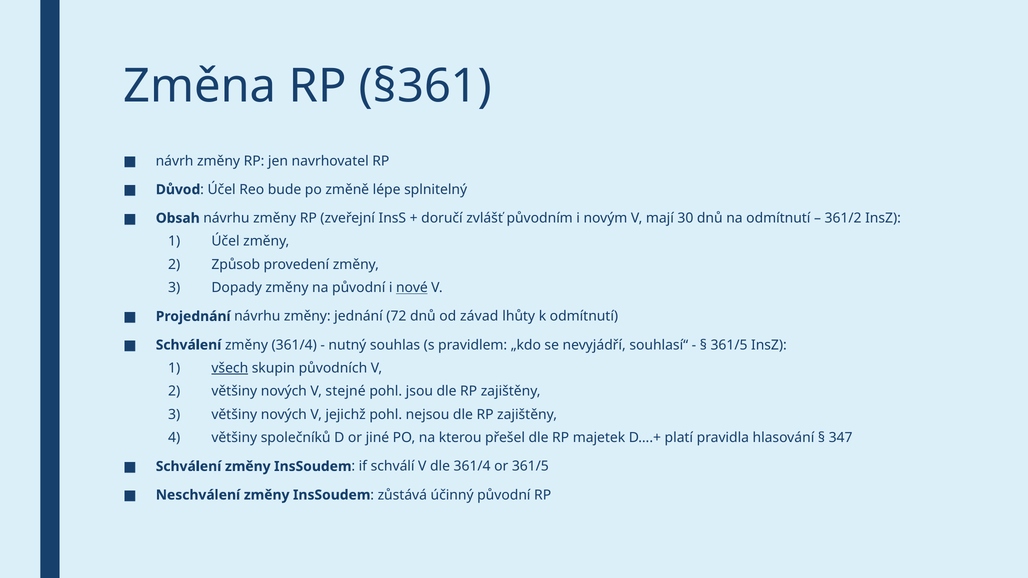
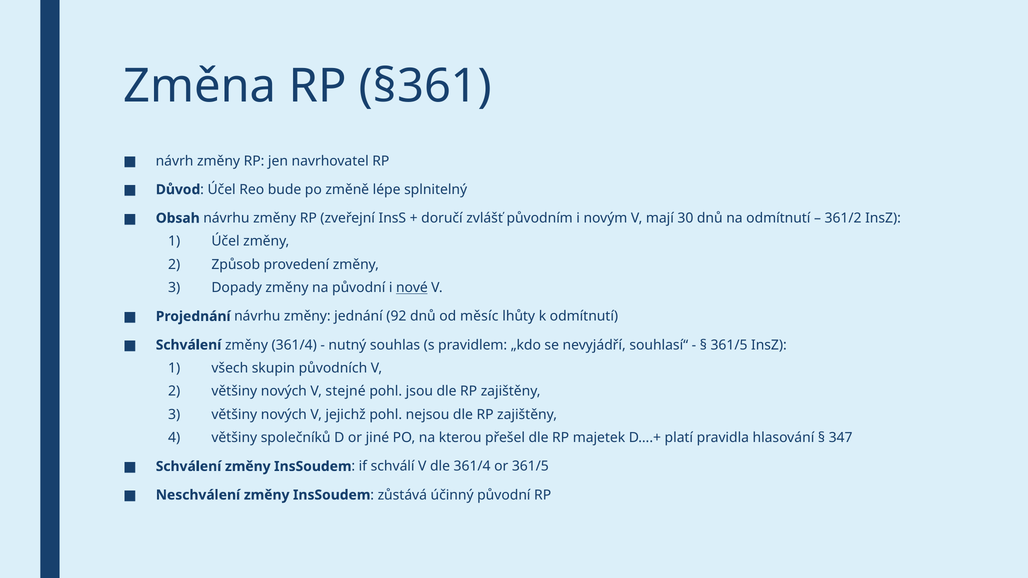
72: 72 -> 92 (396, 317)
závad: závad -> měsíc (479, 317)
všech underline: present -> none (230, 368)
